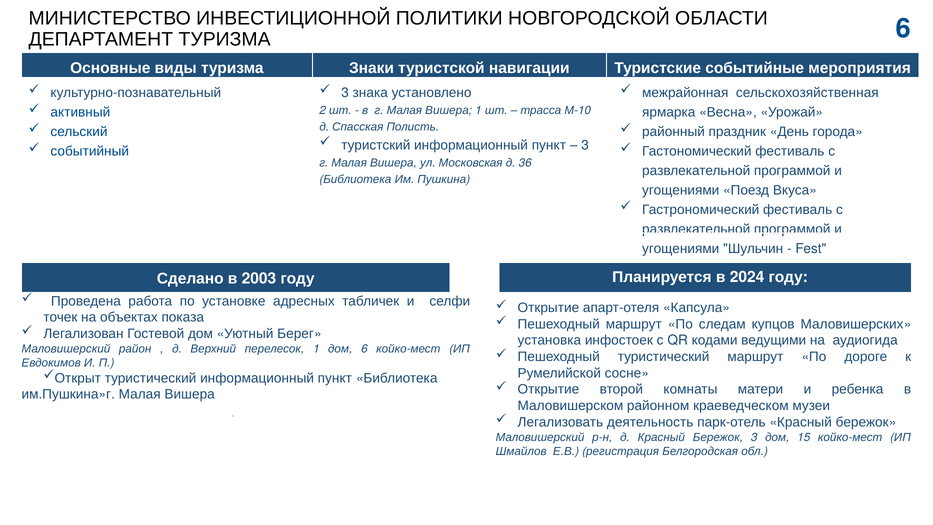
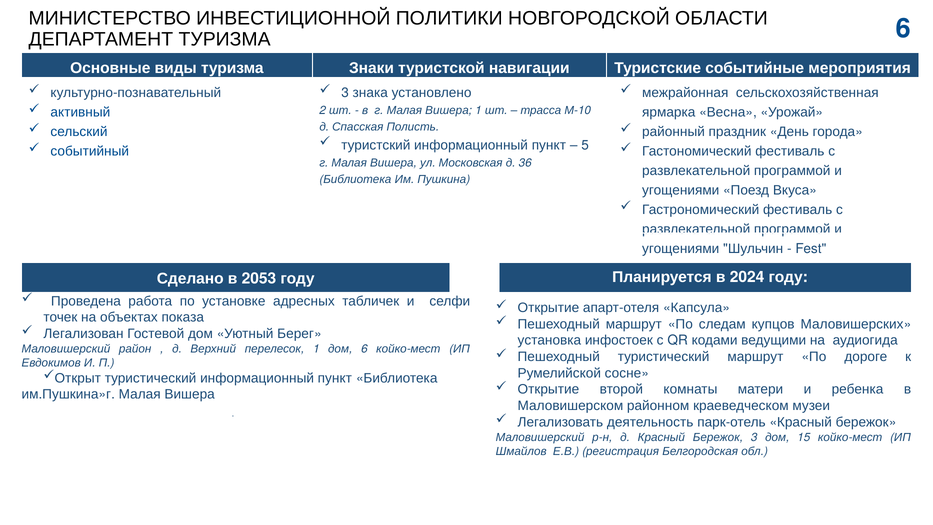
3: 3 -> 5 (585, 145)
2003: 2003 -> 2053 (259, 278)
